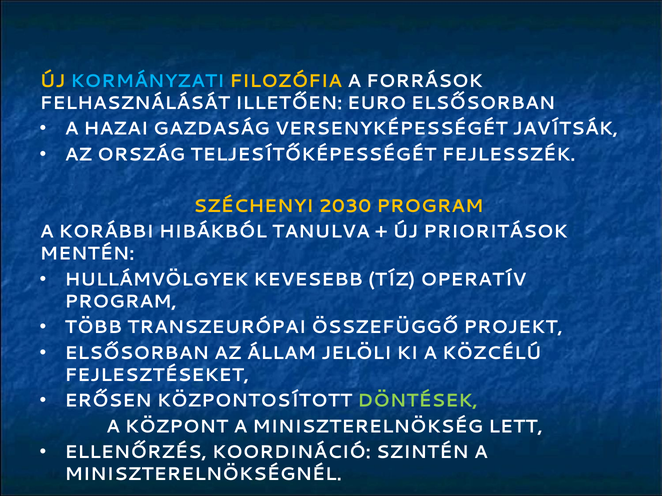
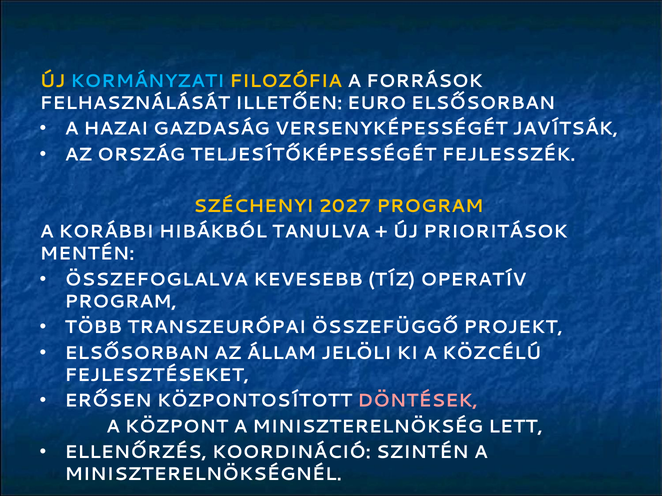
2030: 2030 -> 2027 (345, 206)
HULLÁMVÖLGYEK: HULLÁMVÖLGYEK -> ÖSSZEFOGLALVA (156, 280)
DÖNTÉSEK colour: light green -> pink (417, 401)
